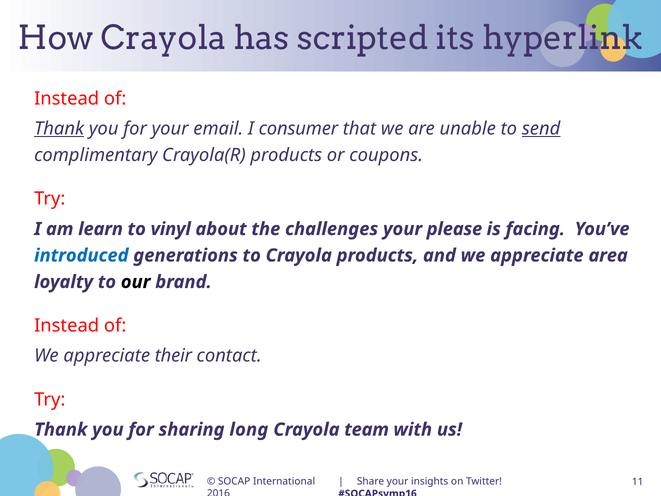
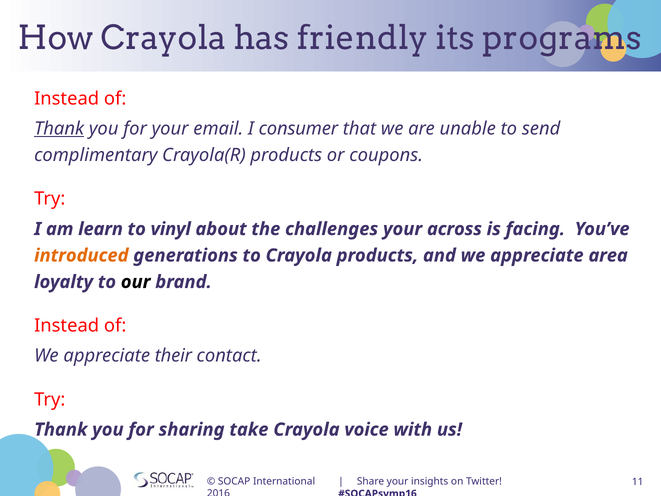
scripted: scripted -> friendly (363, 38)
hyperlink: hyperlink -> programs (562, 38)
send underline: present -> none (541, 129)
please: please -> across (454, 229)
introduced colour: blue -> orange (81, 255)
long: long -> take (249, 429)
team: team -> voice (367, 429)
